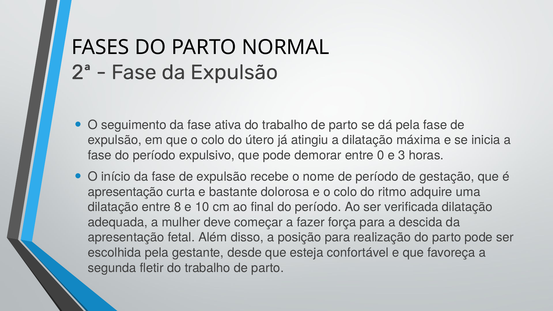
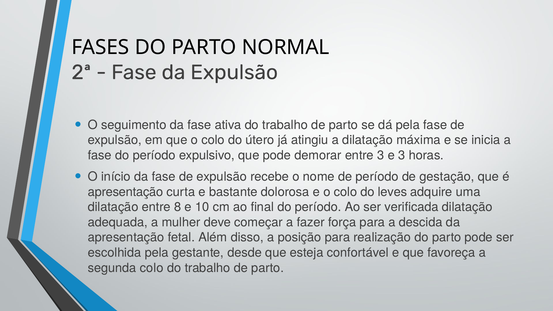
entre 0: 0 -> 3 (381, 155)
ritmo: ritmo -> leves (392, 192)
segunda fletir: fletir -> colo (152, 268)
